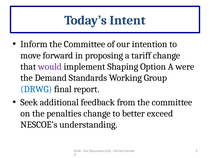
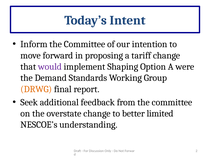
DRWG colour: blue -> orange (36, 89)
penalties: penalties -> overstate (64, 113)
exceed: exceed -> limited (160, 113)
